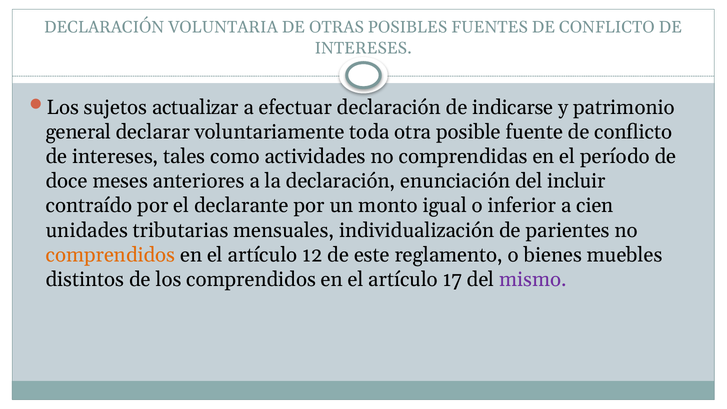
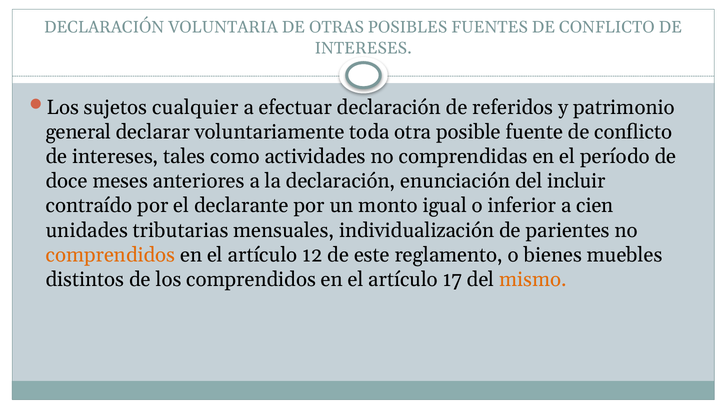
actualizar: actualizar -> cualquier (195, 107)
indicarse: indicarse -> referidos (513, 107)
mismo colour: purple -> orange (533, 279)
